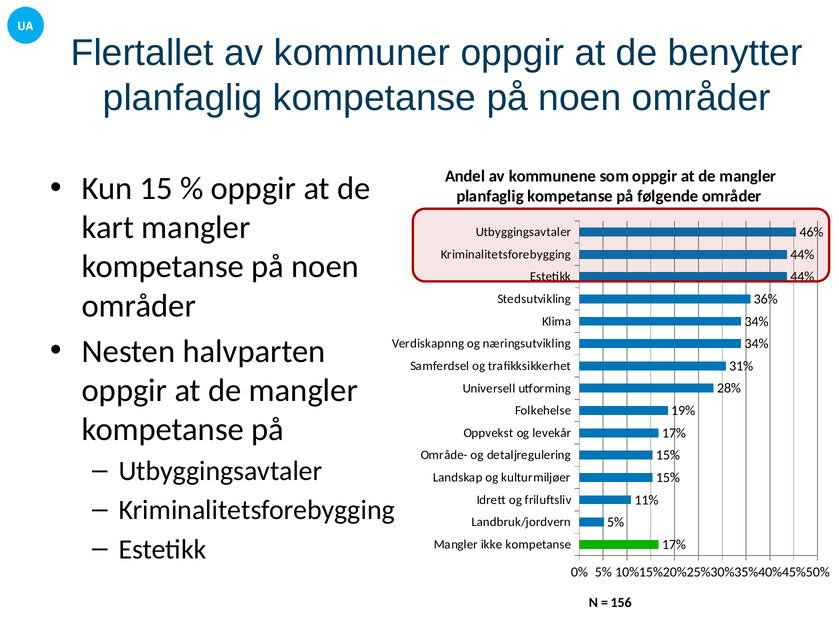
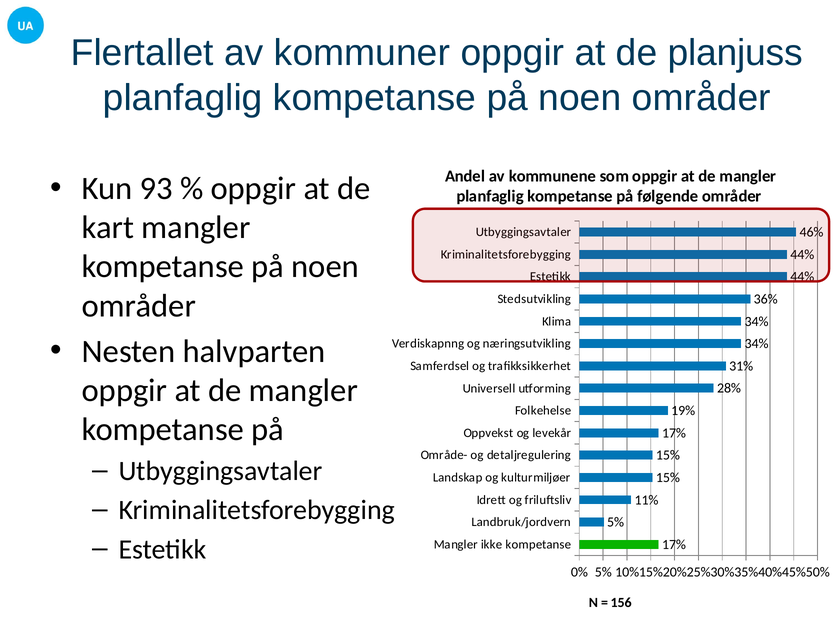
benytter: benytter -> planjuss (735, 53)
15: 15 -> 93 (156, 189)
